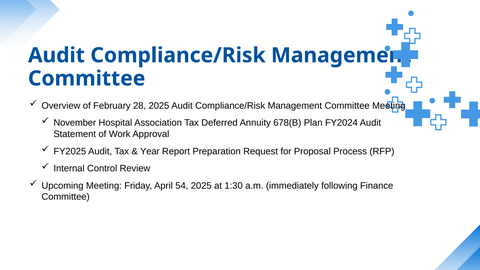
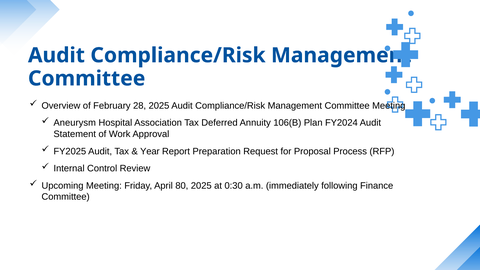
November: November -> Aneurysm (75, 123)
678(B: 678(B -> 106(B (287, 123)
54: 54 -> 80 (182, 186)
1:30: 1:30 -> 0:30 (234, 186)
